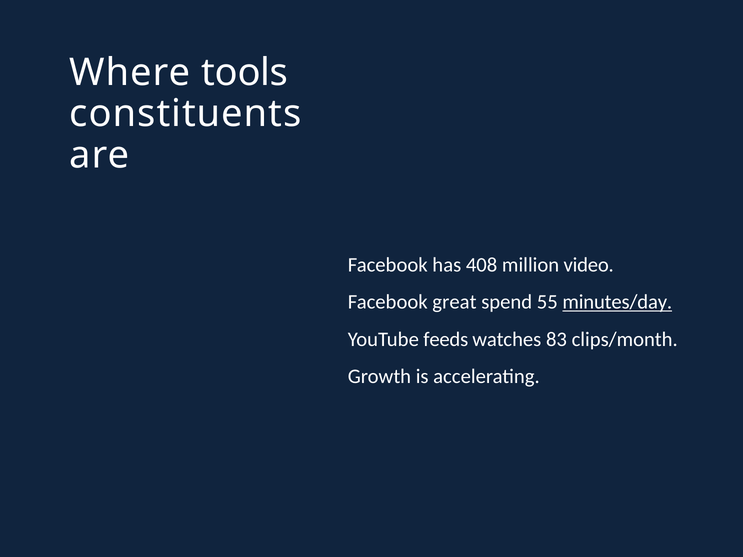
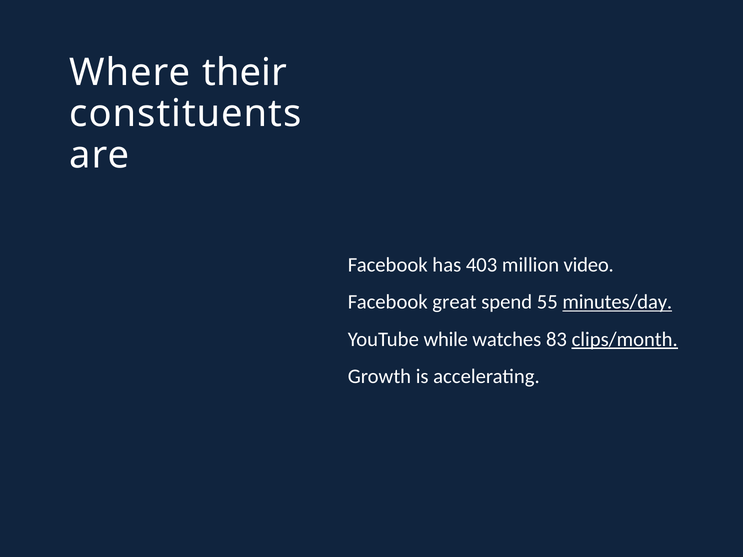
tools: tools -> their (245, 73)
408: 408 -> 403 (482, 265)
feeds: feeds -> while (446, 339)
clips/month underline: none -> present (625, 339)
